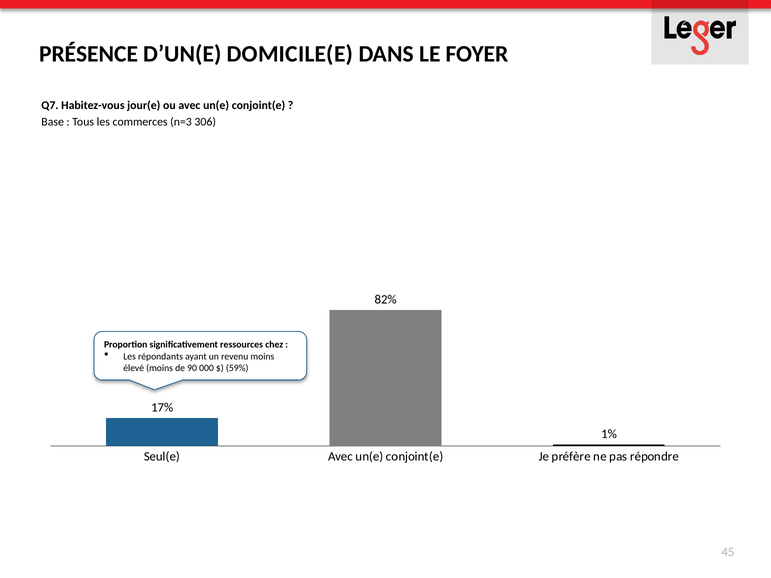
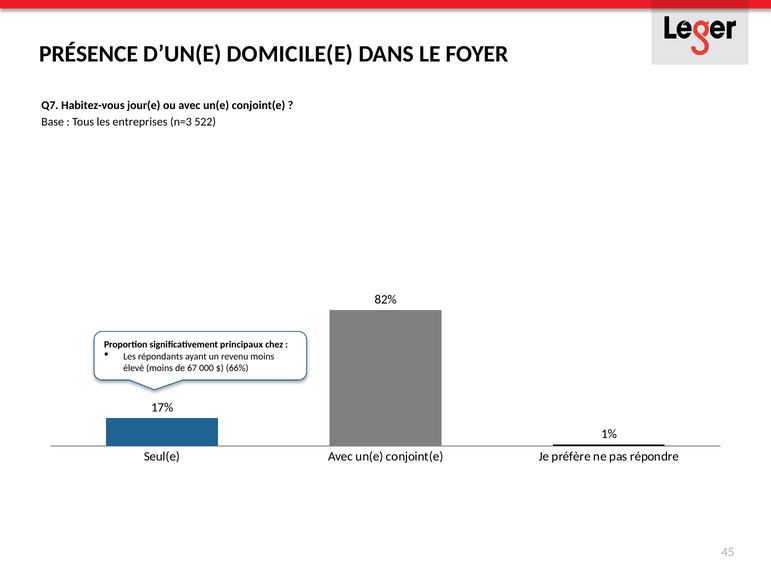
commerces: commerces -> entreprises (140, 122)
306: 306 -> 522 (205, 122)
ressources: ressources -> principaux (242, 345)
90: 90 -> 67 (192, 368)
59%: 59% -> 66% (237, 368)
